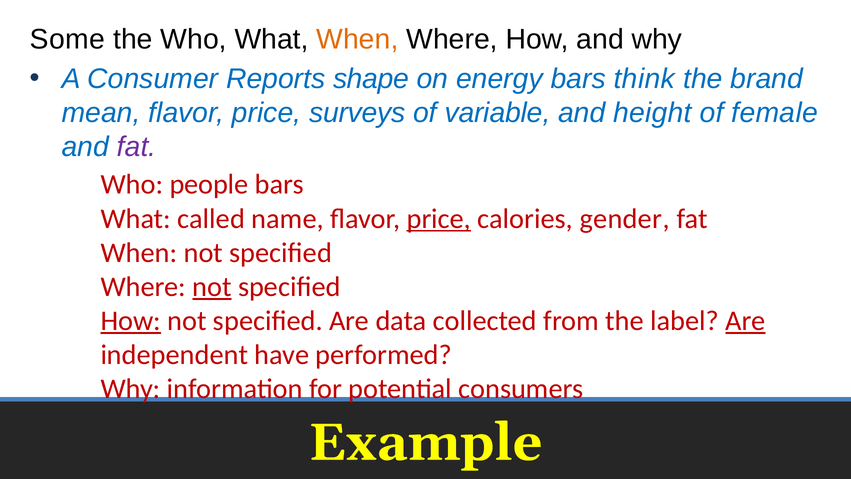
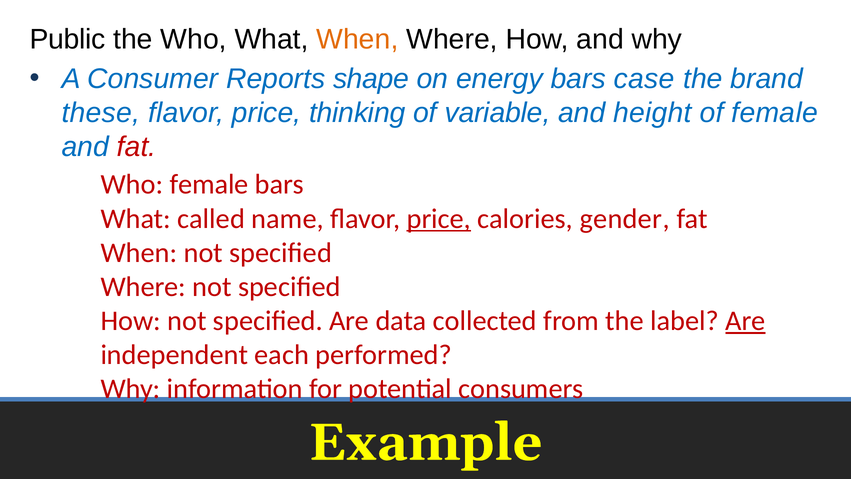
Some: Some -> Public (68, 39)
think: think -> case (644, 79)
mean: mean -> these (101, 113)
surveys: surveys -> thinking (357, 113)
fat colour: purple -> red (137, 147)
Who people: people -> female (209, 184)
not underline: present -> none (212, 287)
How underline: present -> none (131, 321)
have: have -> each (282, 355)
